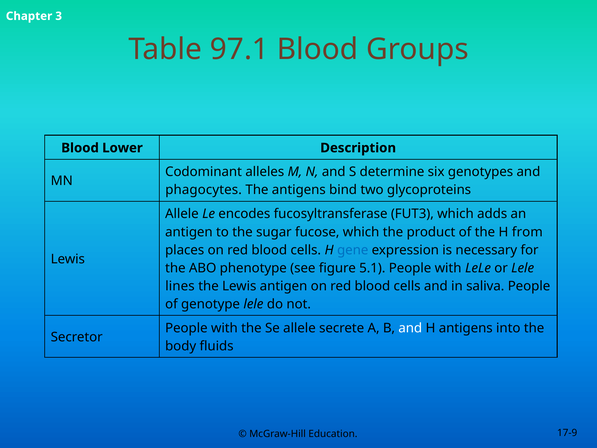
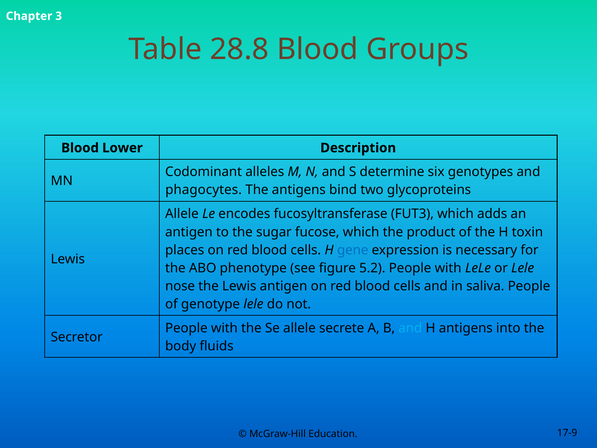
97.1: 97.1 -> 28.8 (239, 49)
from: from -> toxin (527, 232)
5.1: 5.1 -> 5.2 (372, 268)
lines: lines -> nose (180, 286)
and colour: white -> light blue (410, 328)
